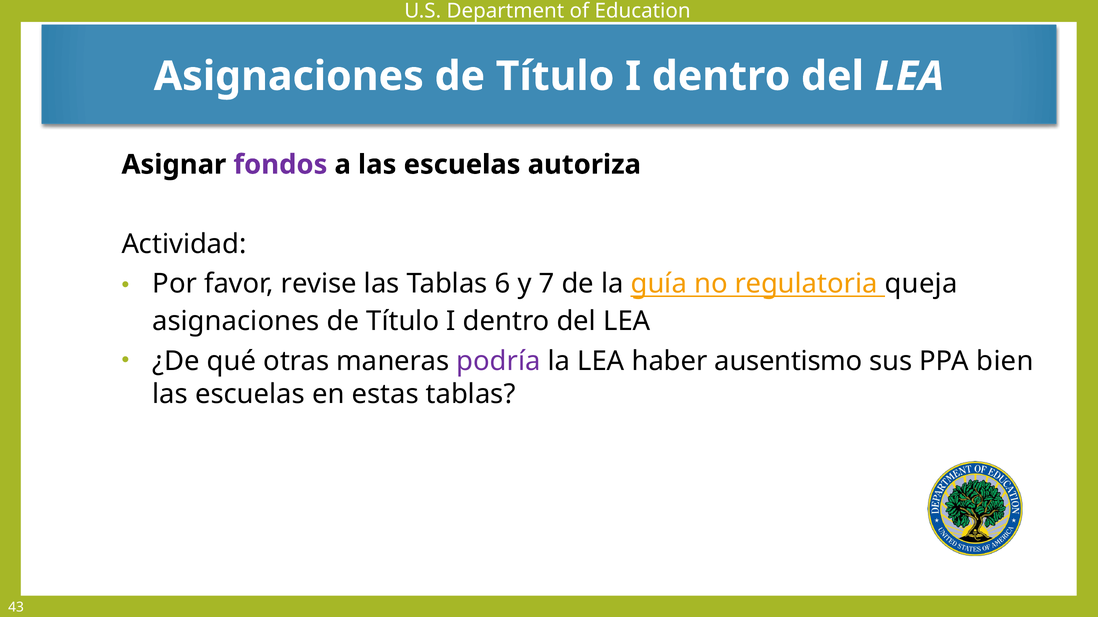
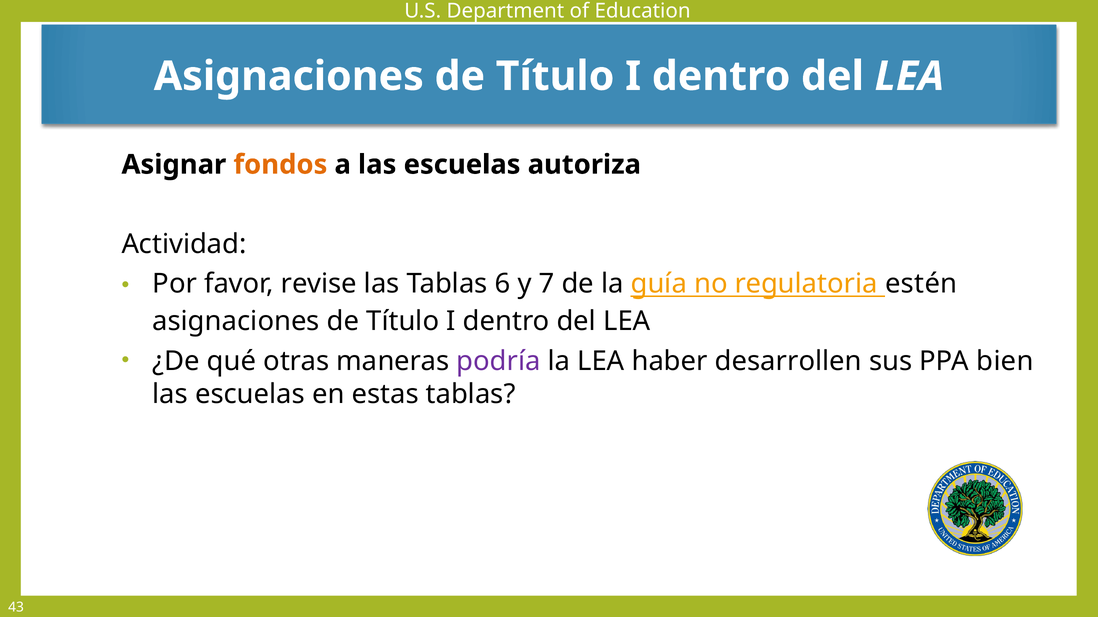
fondos colour: purple -> orange (280, 165)
queja: queja -> estén (921, 284)
ausentismo: ausentismo -> desarrollen (788, 362)
